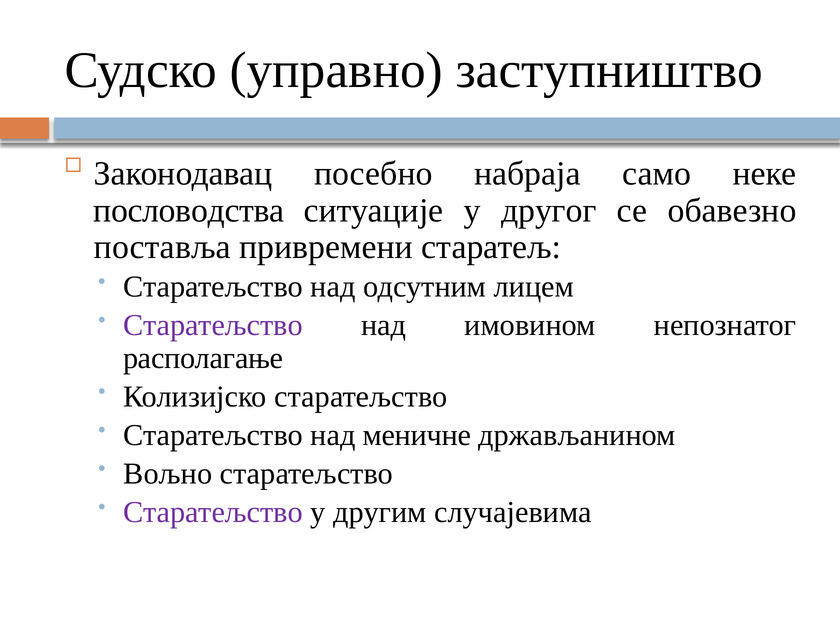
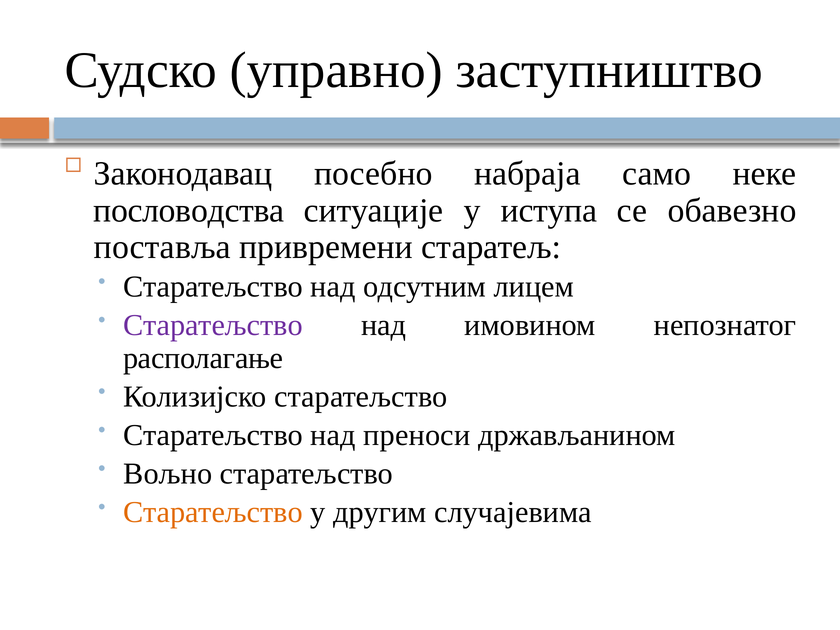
другог: другог -> иступа (549, 210)
меничне: меничне -> преноси (417, 435)
Старатељство colour: purple -> orange (213, 512)
